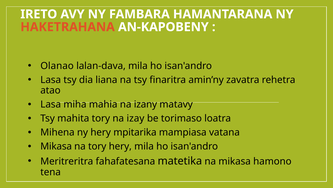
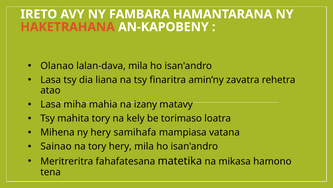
izay: izay -> kely (136, 118)
mpitarika: mpitarika -> samihafa (135, 132)
Mikasa: Mikasa -> Sainao (56, 146)
